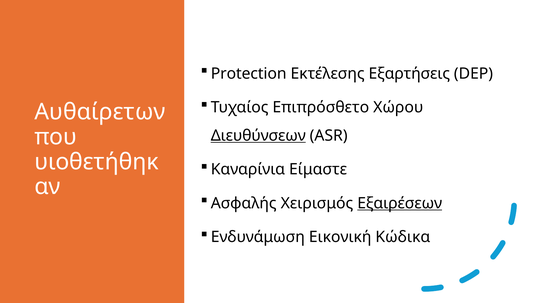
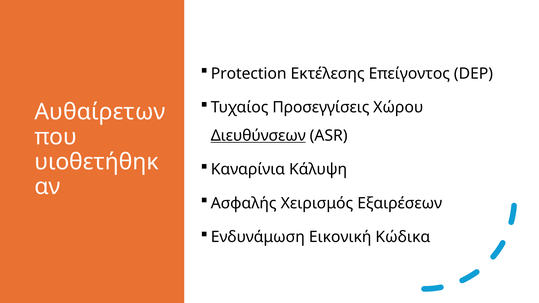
Εξαρτήσεις: Εξαρτήσεις -> Επείγοντος (409, 74)
Επιπρόσθετο: Επιπρόσθετο -> Προσεγγίσεις (321, 107)
Είμαστε: Είμαστε -> Κάλυψη (318, 170)
Εξαιρέσεων underline: present -> none (400, 203)
